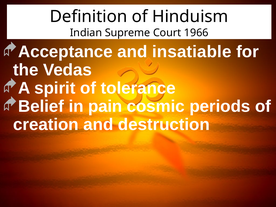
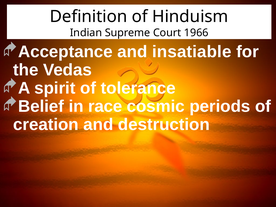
pain: pain -> race (105, 106)
